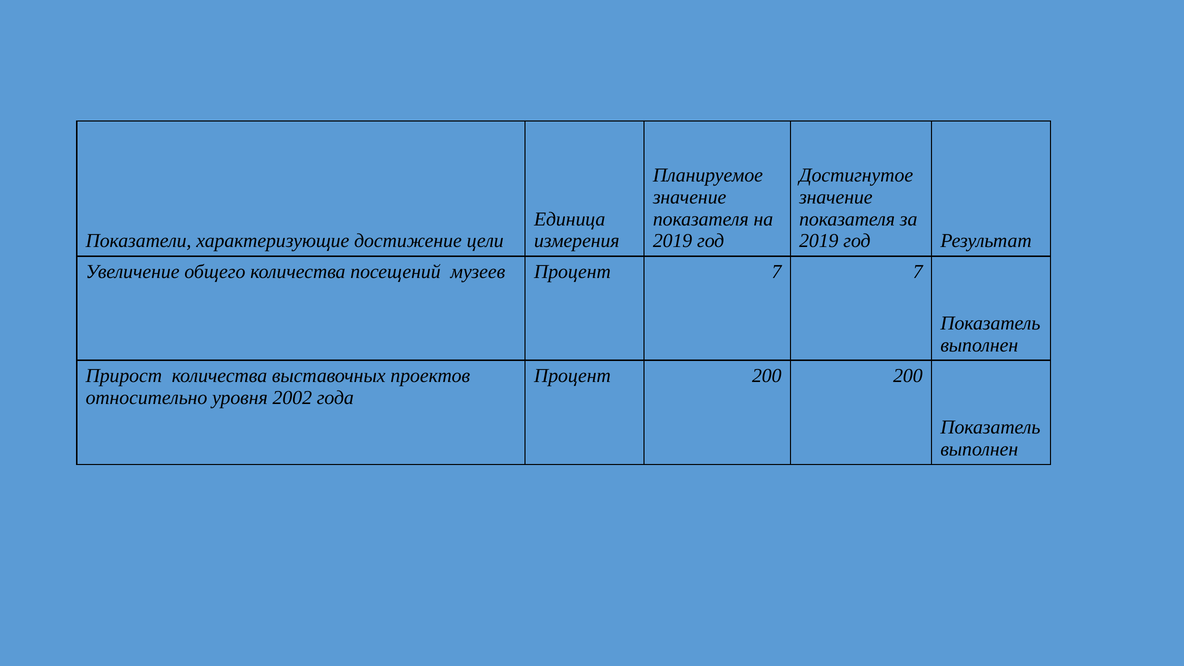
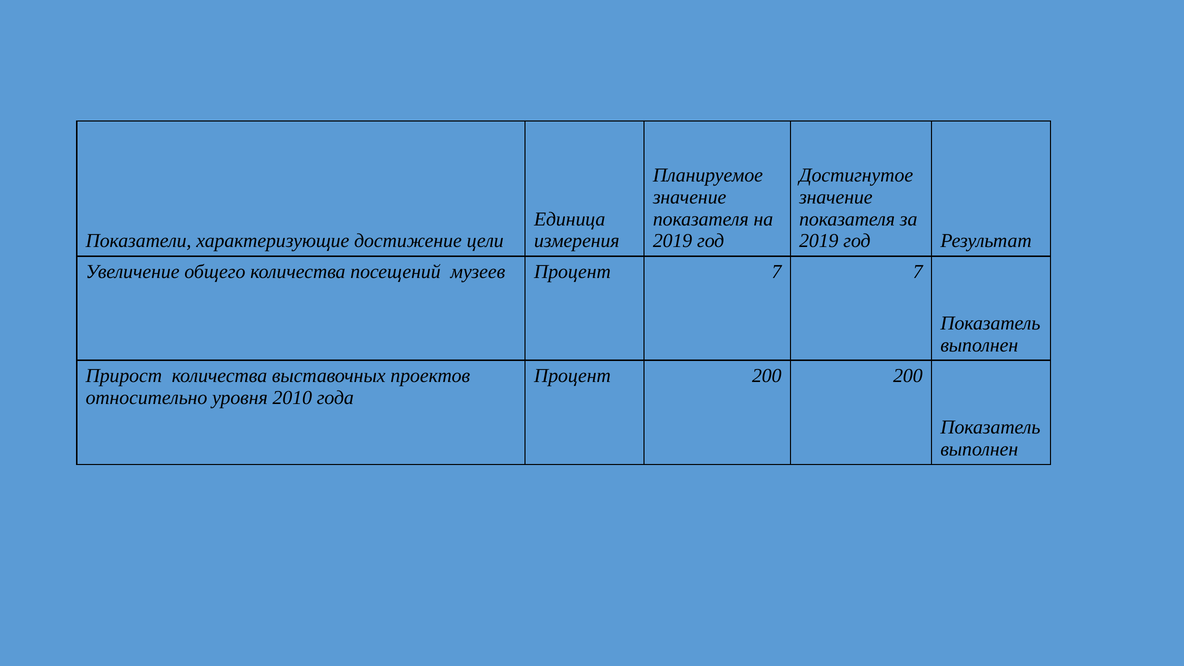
2002: 2002 -> 2010 (292, 398)
